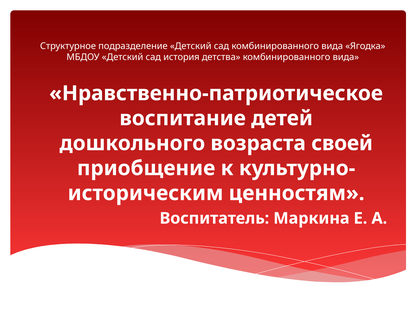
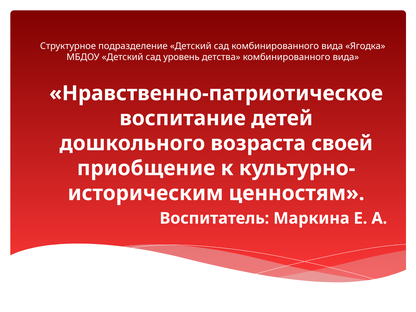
история: история -> уровень (181, 57)
